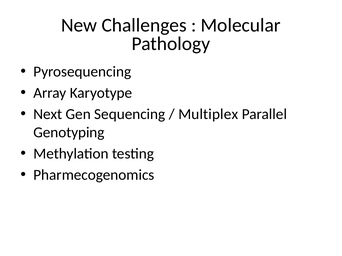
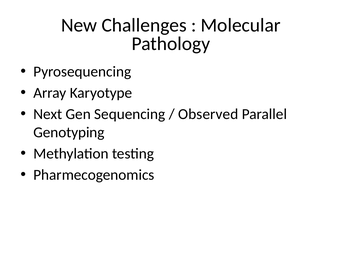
Multiplex: Multiplex -> Observed (208, 114)
